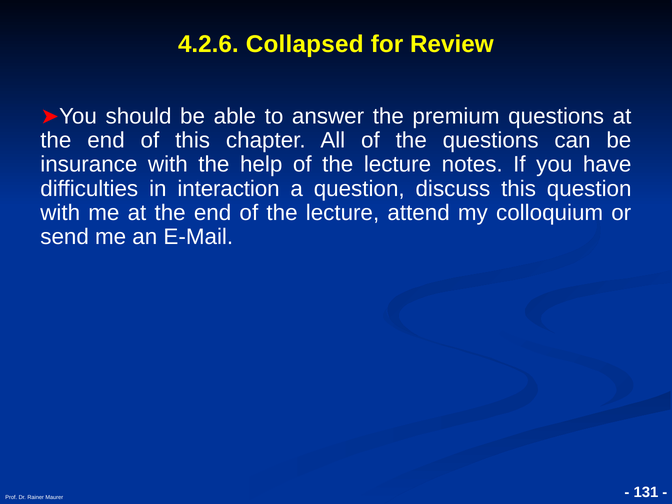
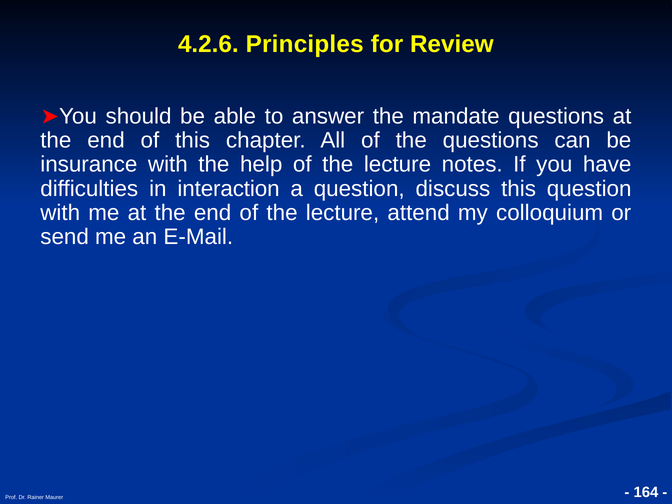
Collapsed: Collapsed -> Principles (305, 44)
premium: premium -> mandate (456, 116)
131: 131 -> 164 (646, 492)
